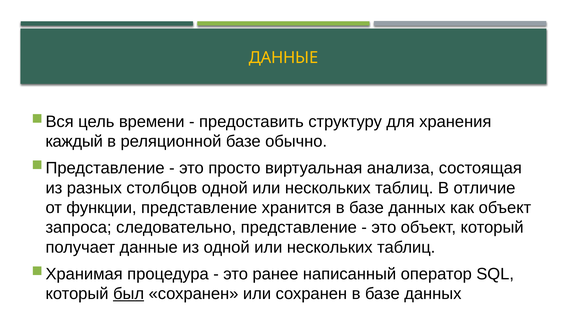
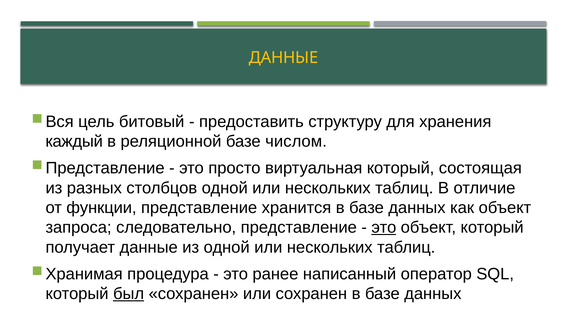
времени: времени -> битовый (152, 122)
обычно: обычно -> числом (296, 141)
виртуальная анализа: анализа -> который (401, 168)
это underline: none -> present (384, 227)
